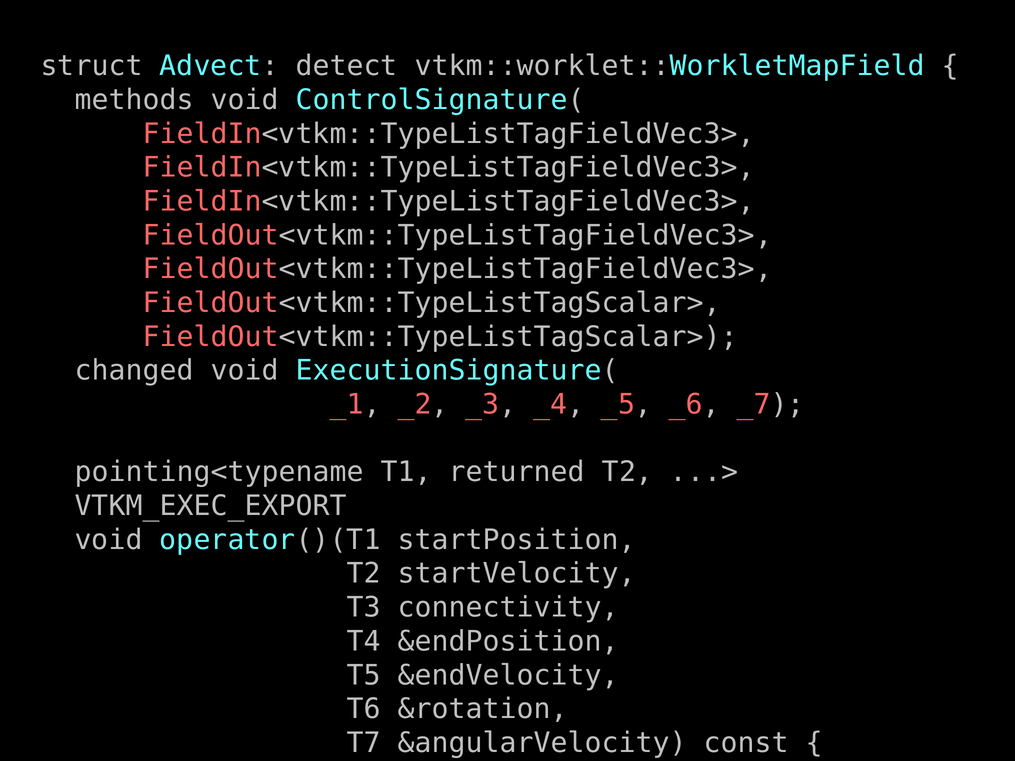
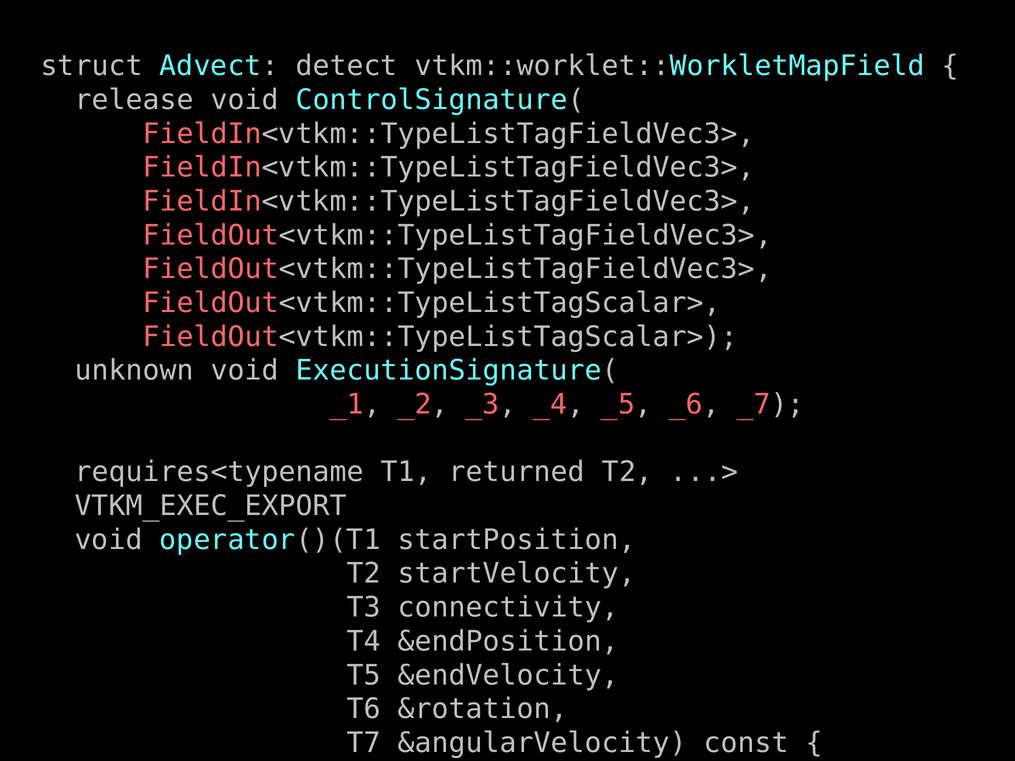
methods: methods -> release (134, 100)
changed: changed -> unknown (134, 371)
pointing<typename: pointing<typename -> requires<typename (219, 472)
